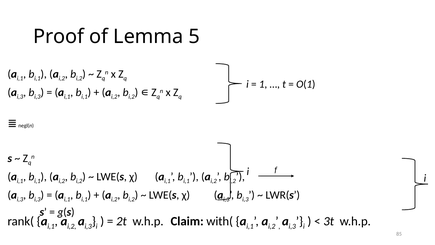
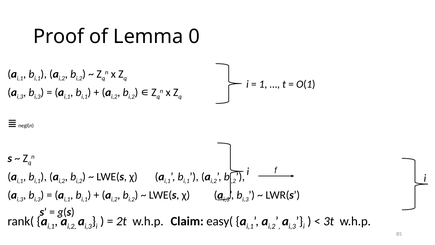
5: 5 -> 0 (194, 37)
with(: with( -> easy( (220, 221)
